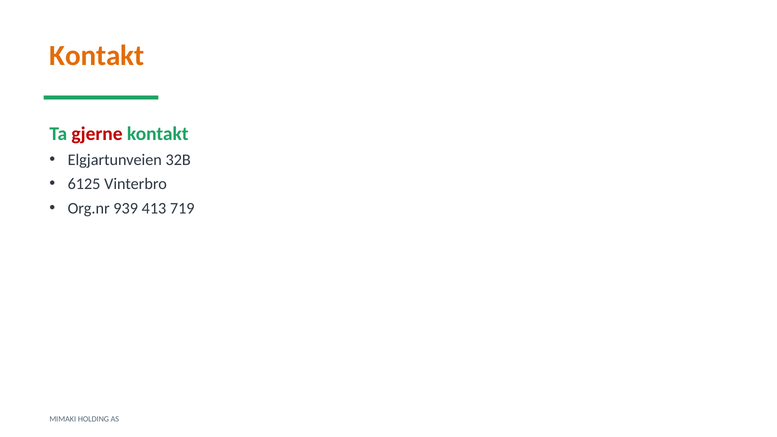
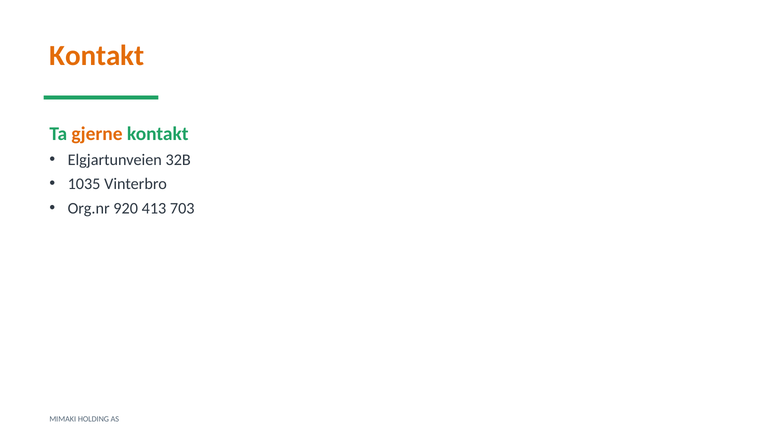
gjerne colour: red -> orange (97, 134)
6125: 6125 -> 1035 (84, 184)
939: 939 -> 920 (126, 208)
719: 719 -> 703 (182, 208)
